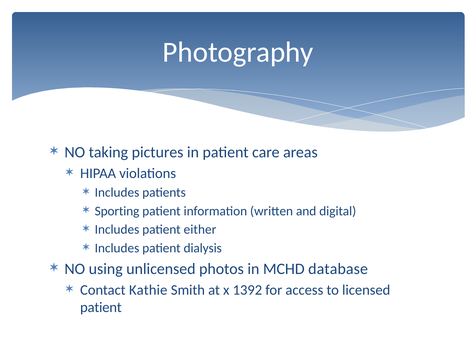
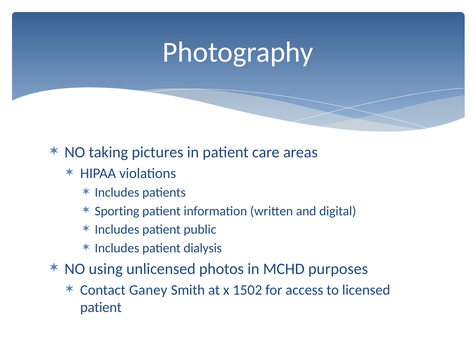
either: either -> public (200, 230)
database: database -> purposes (338, 269)
Kathie: Kathie -> Ganey (148, 290)
1392: 1392 -> 1502 (247, 290)
